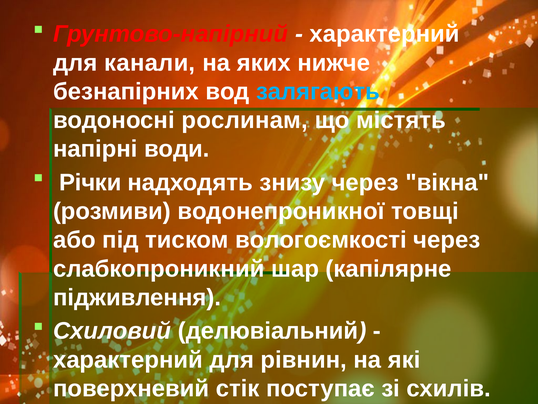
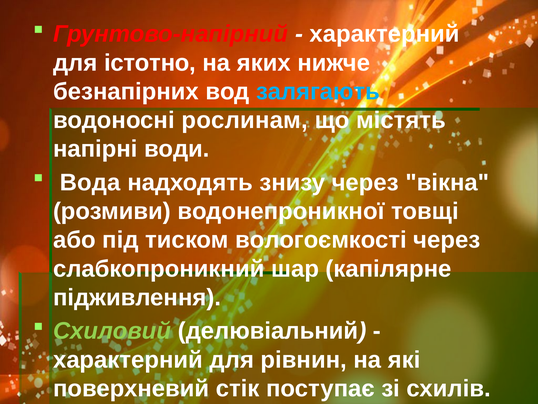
канали: канали -> істотно (150, 63)
Річки: Річки -> Вода (90, 182)
Схиловий colour: white -> light green (112, 331)
